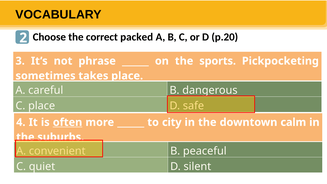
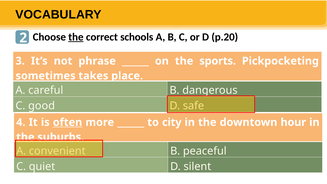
the underline: none -> present (76, 37)
packed: packed -> schools (137, 37)
C place: place -> good (42, 106)
calm: calm -> hour (293, 122)
